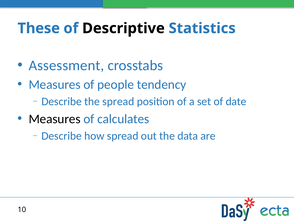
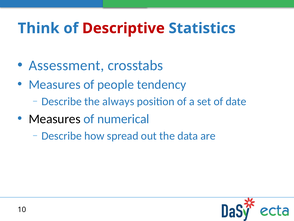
These: These -> Think (39, 28)
Descriptive colour: black -> red (123, 28)
the spread: spread -> always (118, 101)
calculates: calculates -> numerical (123, 119)
